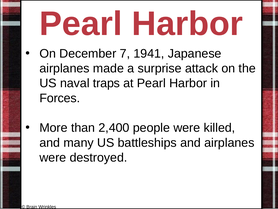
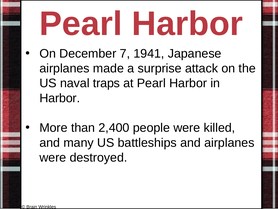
Forces: Forces -> Harbor (60, 98)
